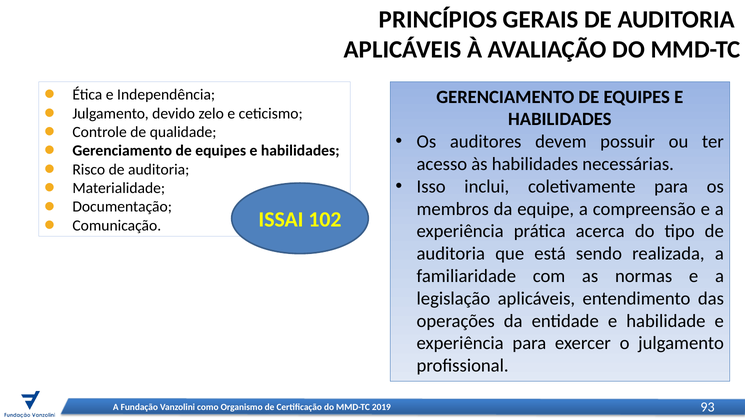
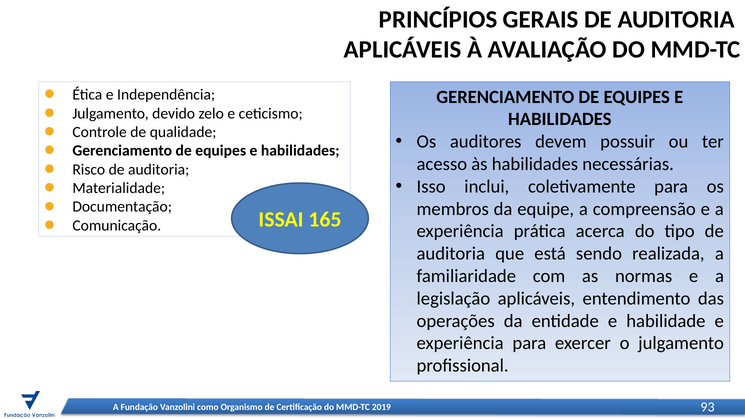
102: 102 -> 165 (325, 220)
